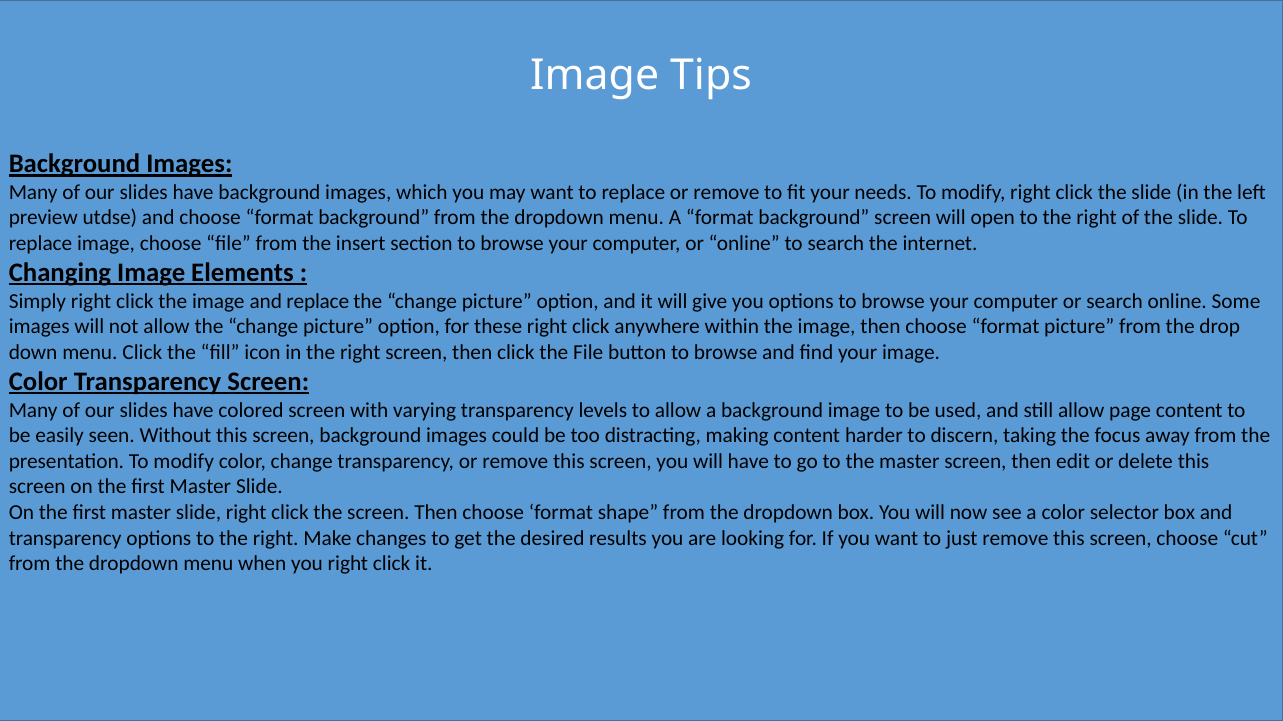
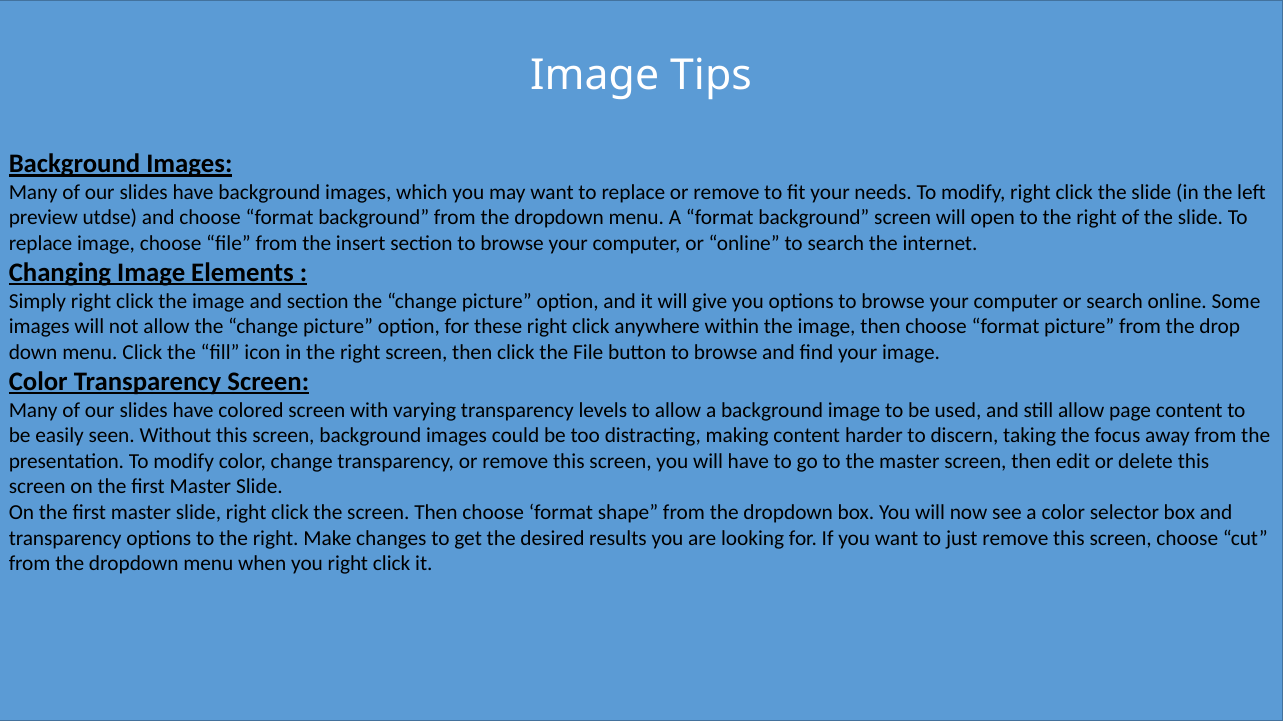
and replace: replace -> section (318, 301)
